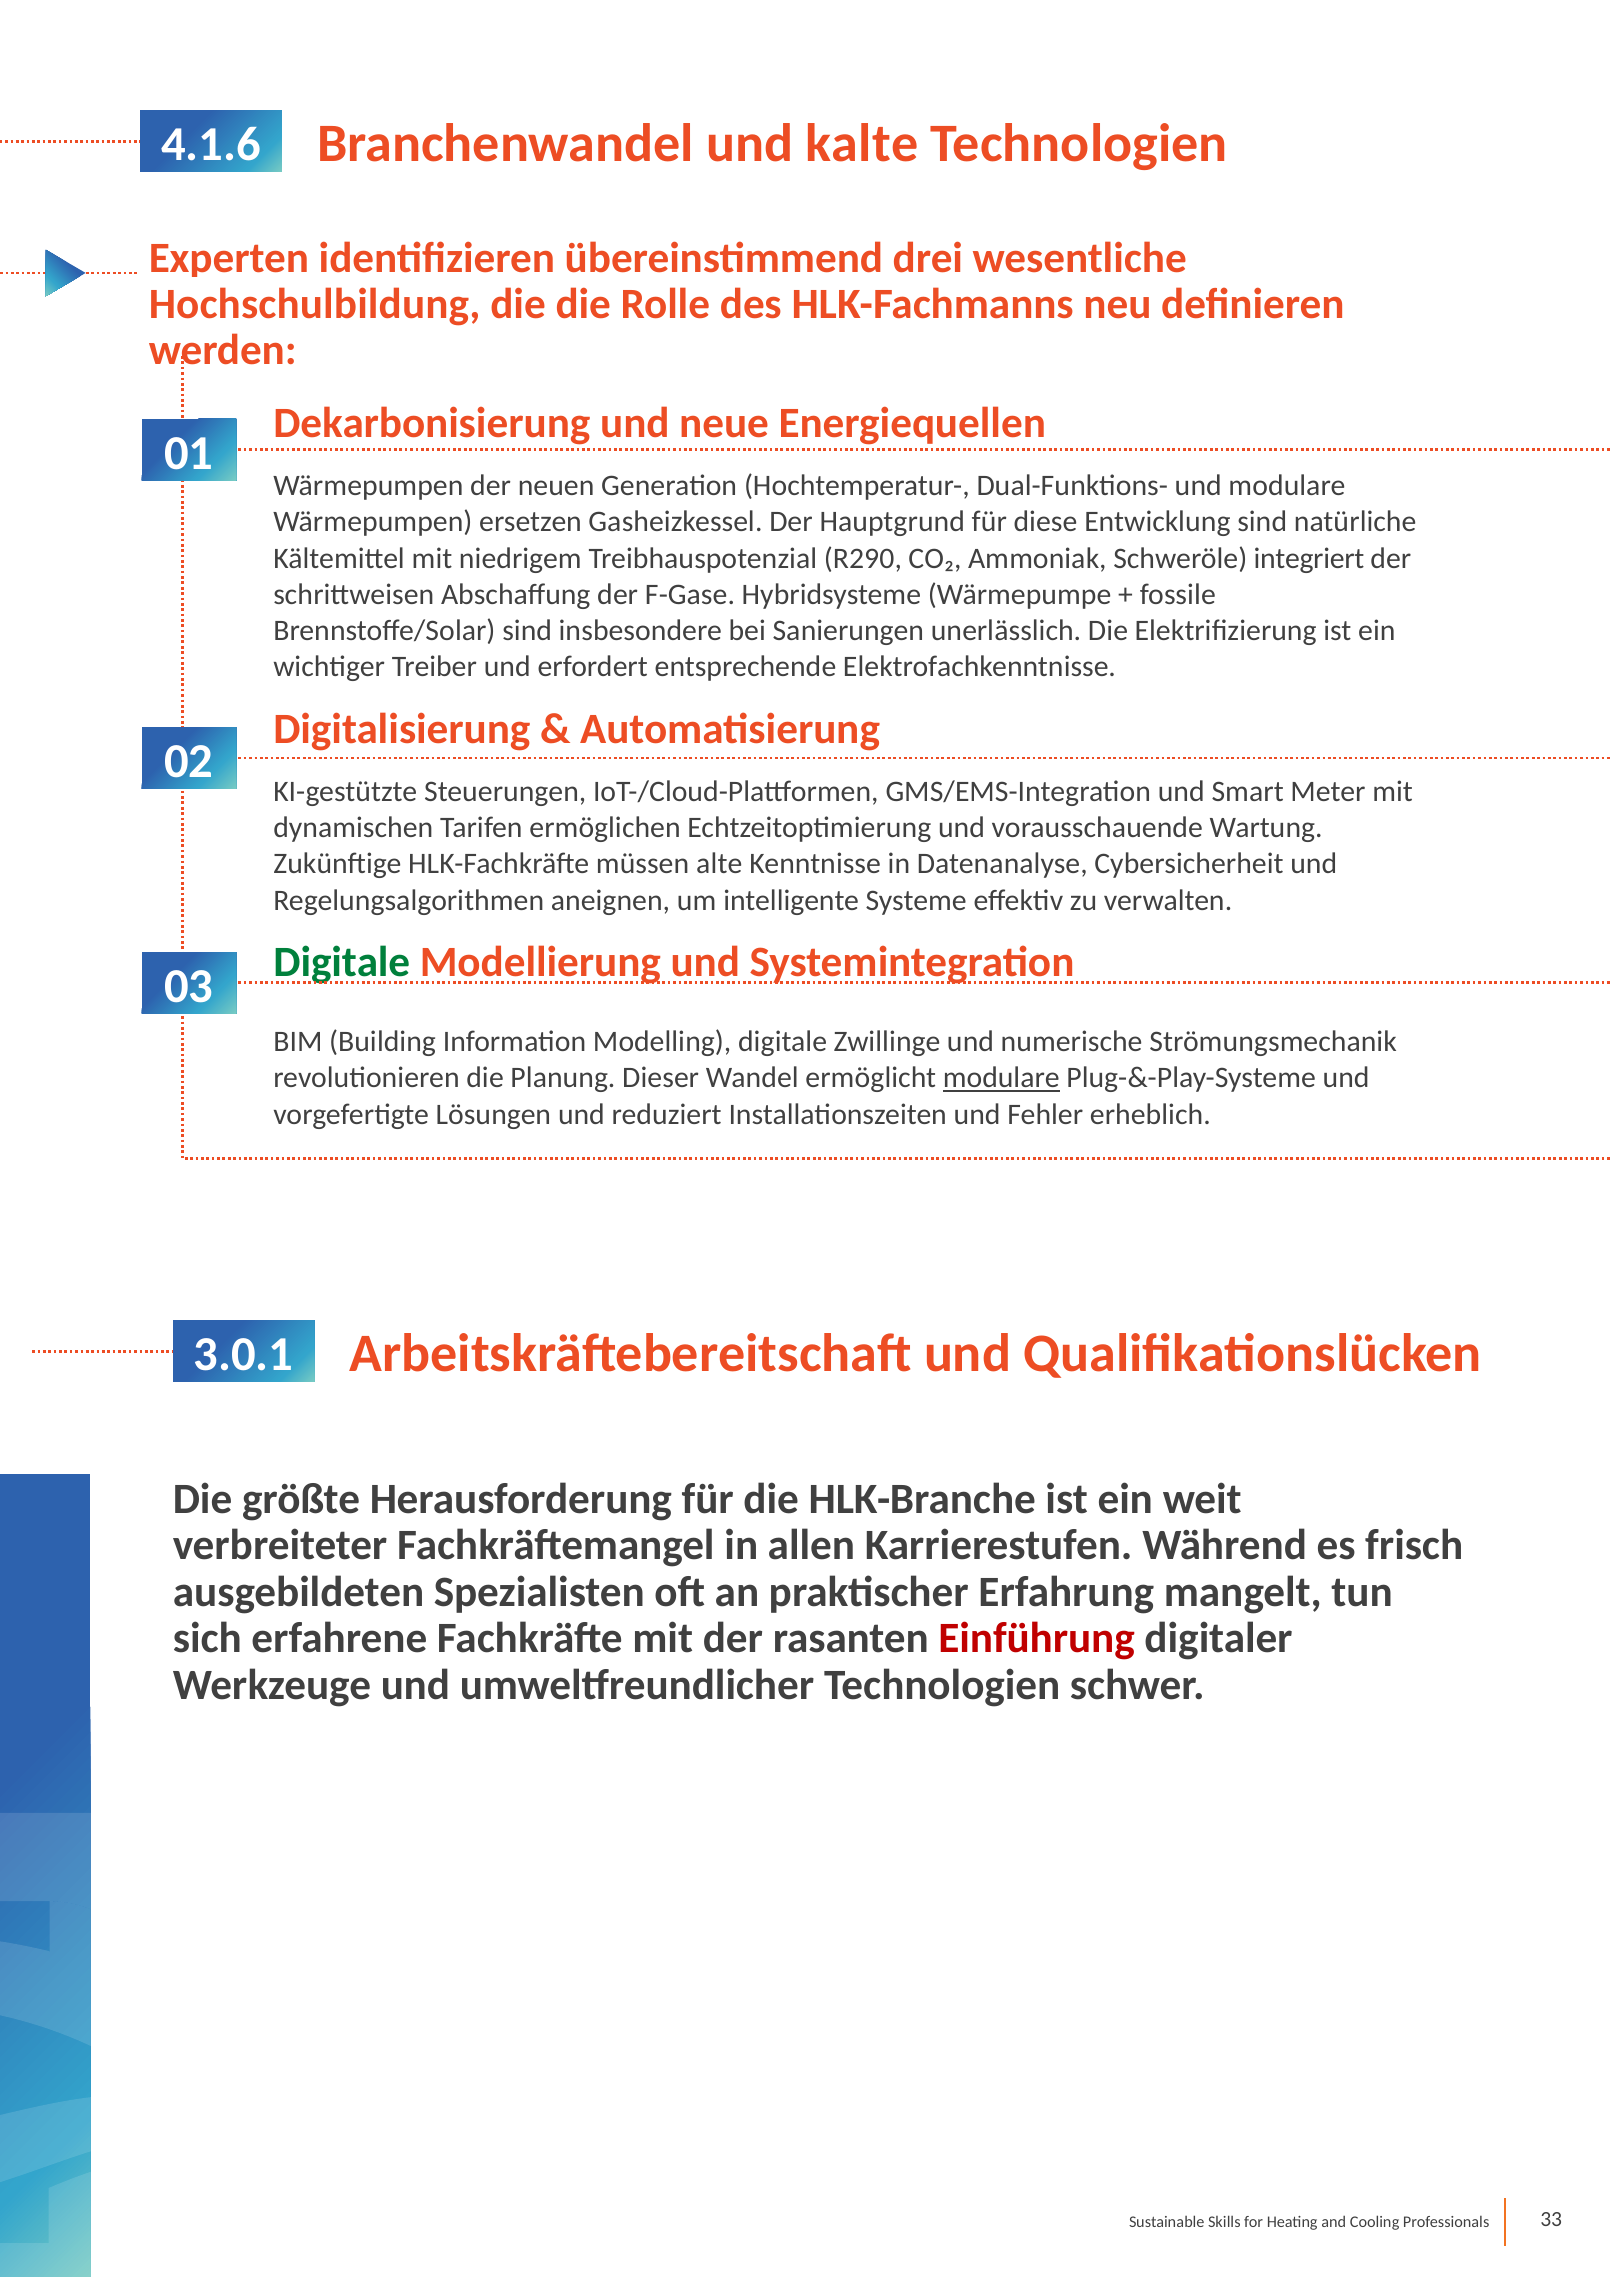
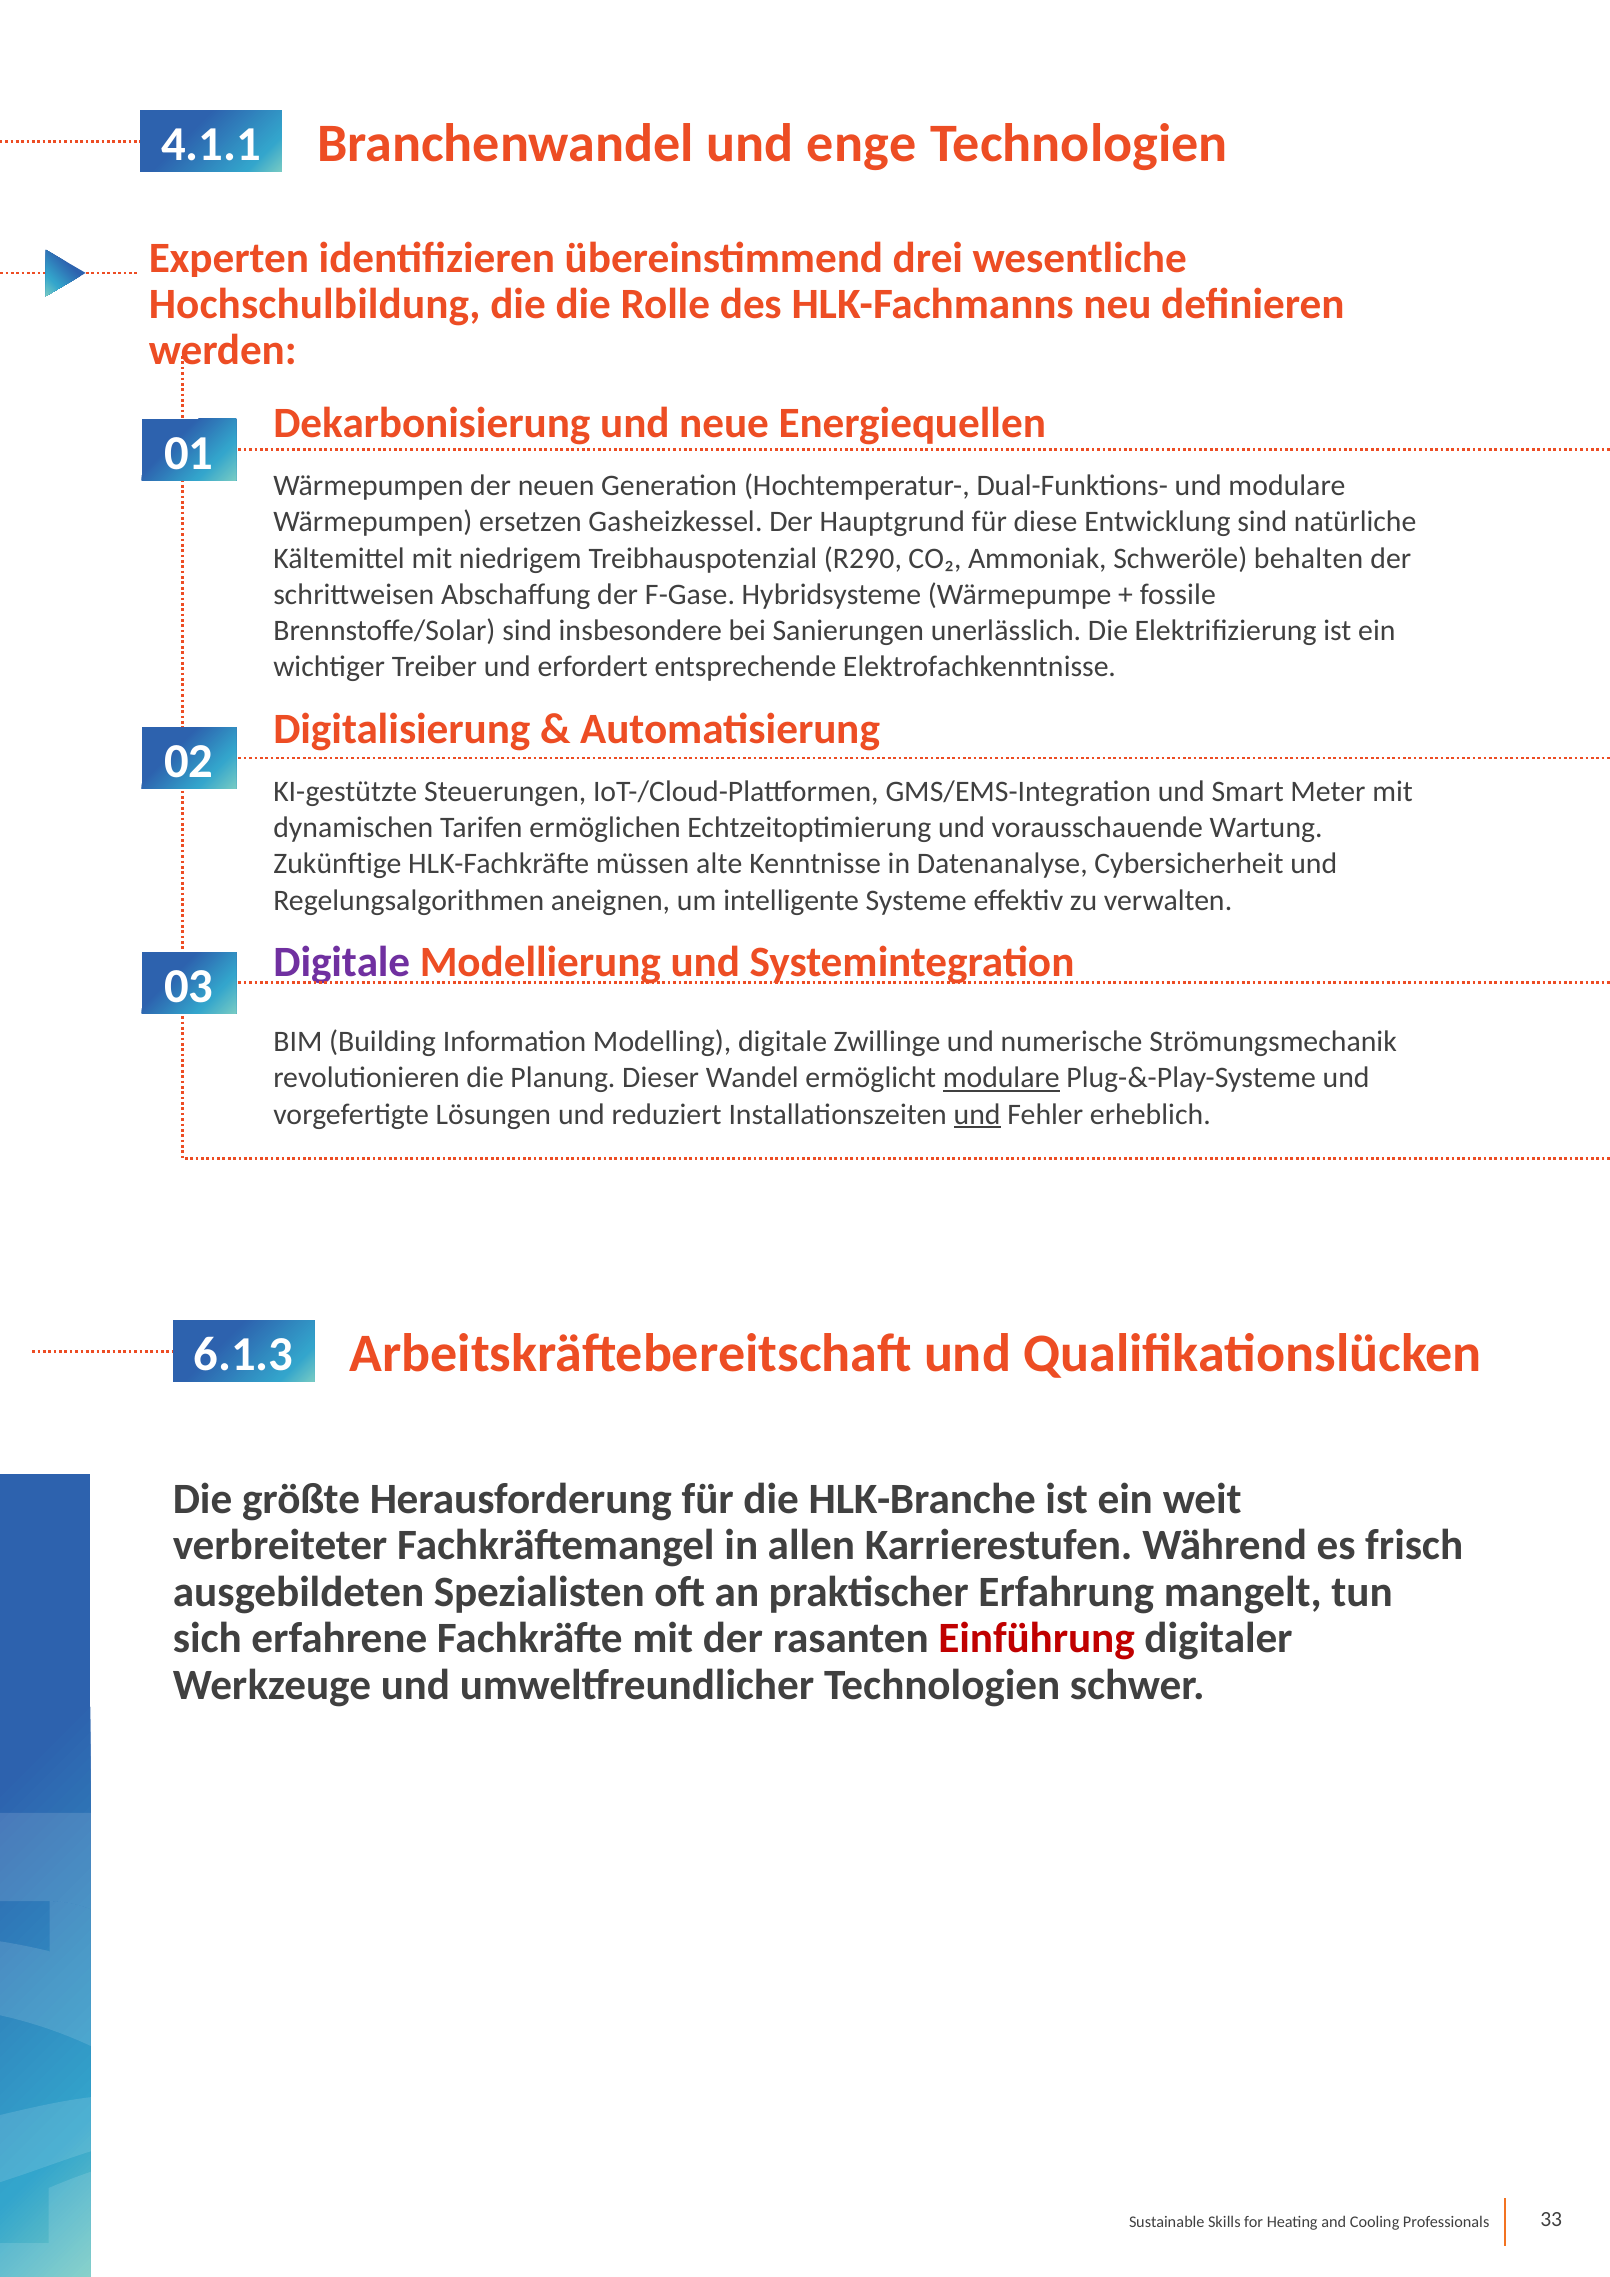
kalte: kalte -> enge (862, 144)
4.1.6: 4.1.6 -> 4.1.1 (211, 144)
integriert: integriert -> behalten (1309, 558)
Digitale colour: green -> purple (342, 962)
und underline: none -> present (977, 1114)
3.0.1: 3.0.1 -> 6.1.3 (243, 1355)
